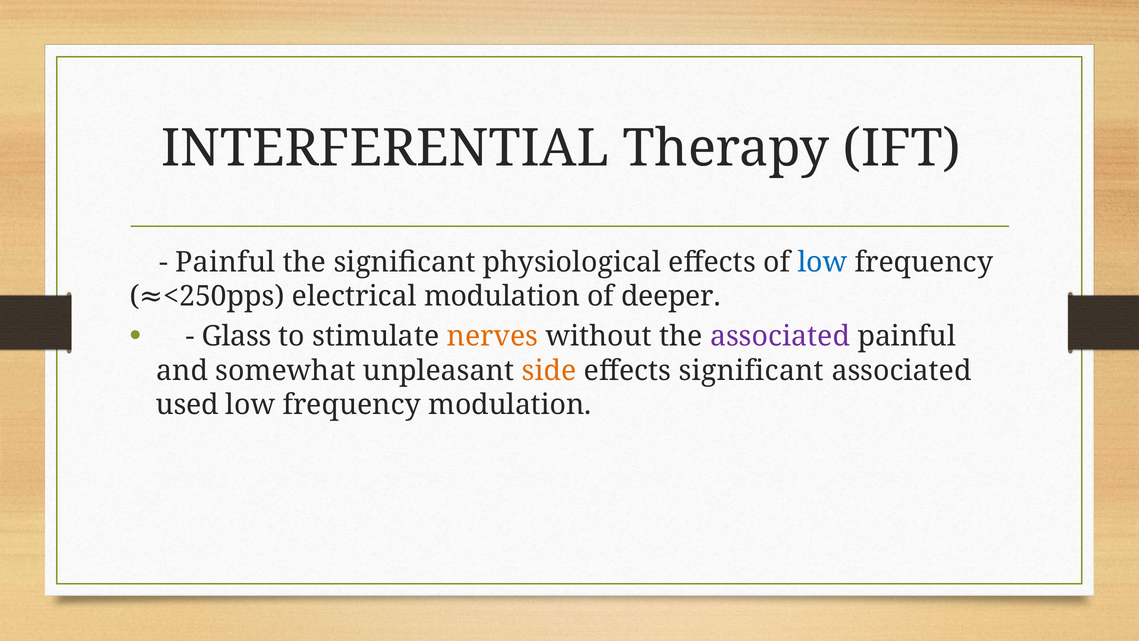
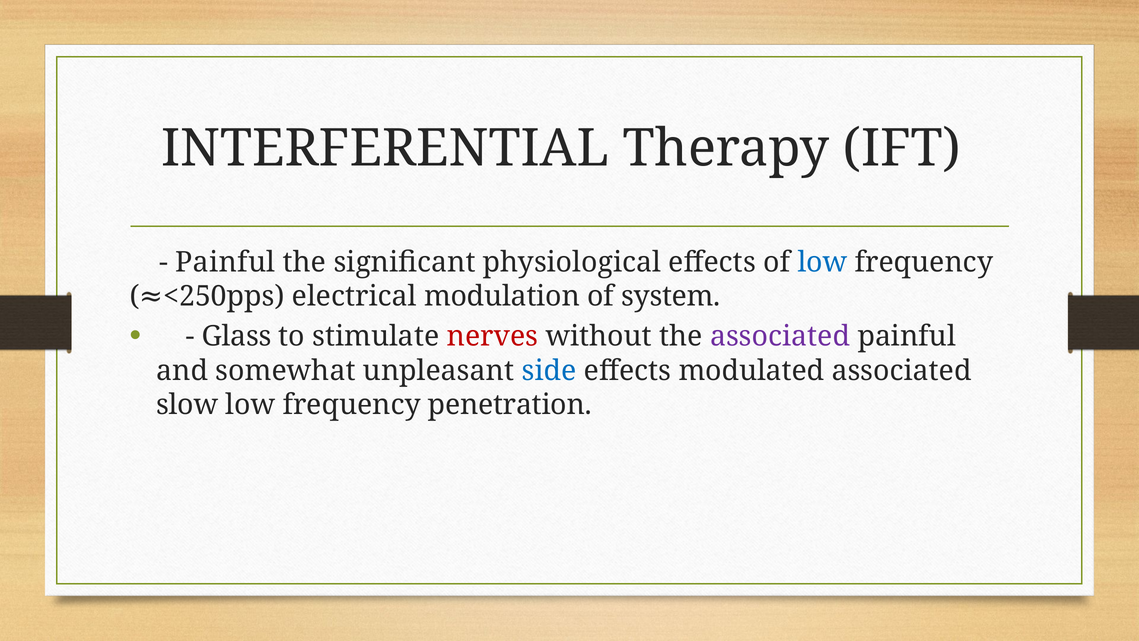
deeper: deeper -> system (671, 296)
nerves colour: orange -> red (492, 336)
side colour: orange -> blue (549, 370)
effects significant: significant -> modulated (751, 370)
used: used -> slow (187, 405)
frequency modulation: modulation -> penetration (510, 405)
